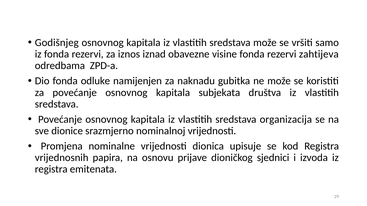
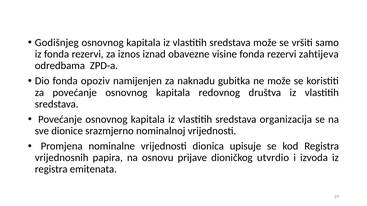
odluke: odluke -> opoziv (95, 81)
subjekata: subjekata -> redovnog (219, 93)
sjednici: sjednici -> utvrdio (273, 158)
